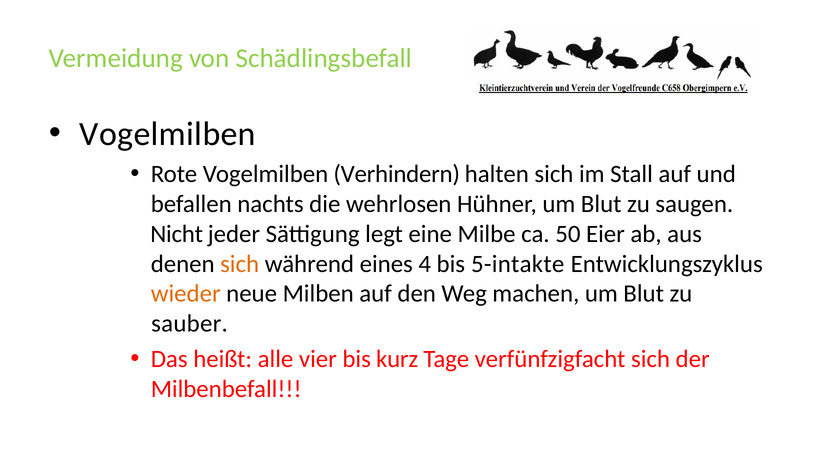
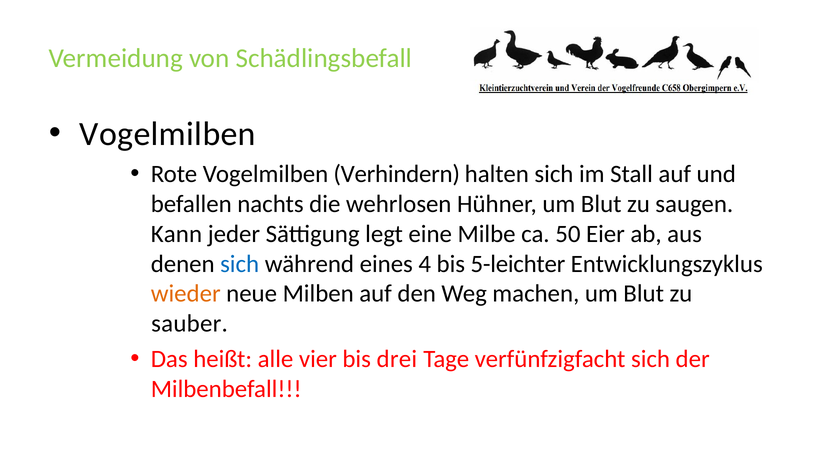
Nicht: Nicht -> Kann (176, 234)
sich colour: orange -> blue (240, 264)
5-intakte: 5-intakte -> 5-leichter (518, 264)
kurz: kurz -> drei (397, 359)
